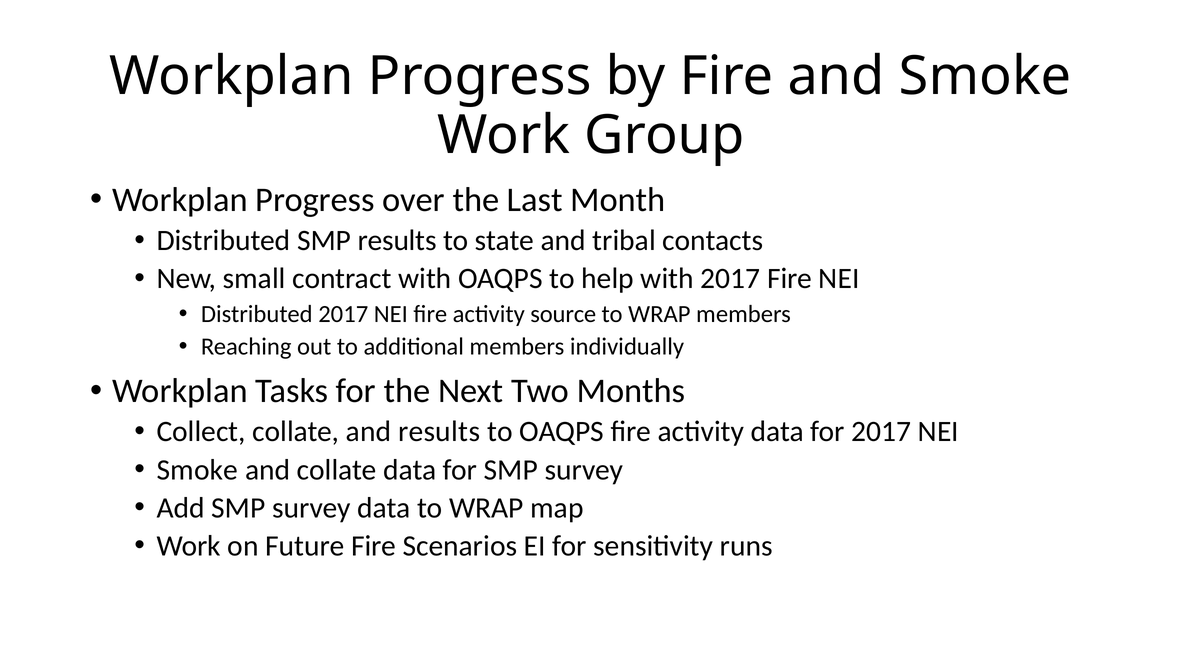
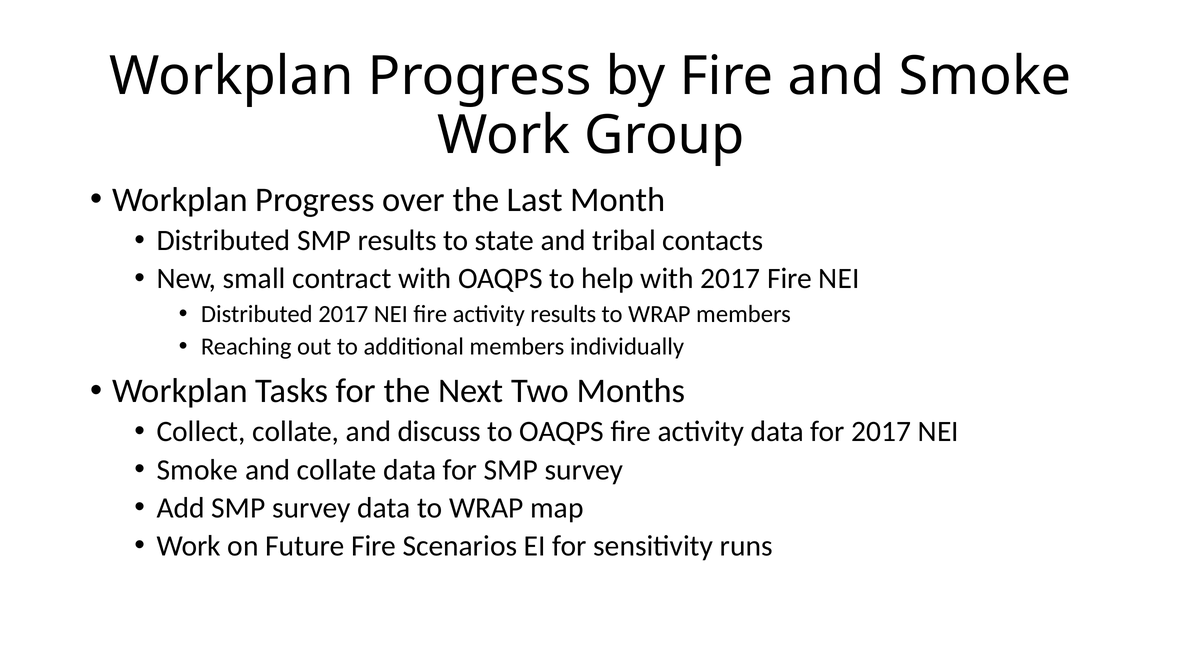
activity source: source -> results (563, 314)
and results: results -> discuss (439, 432)
